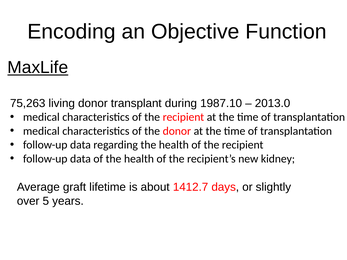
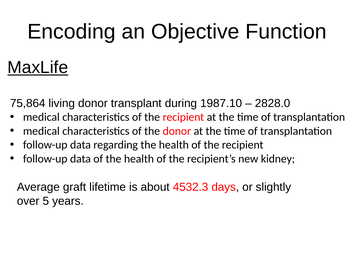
75,263: 75,263 -> 75,864 (28, 103)
2013.0: 2013.0 -> 2828.0 (273, 103)
1412.7: 1412.7 -> 4532.3 (191, 187)
